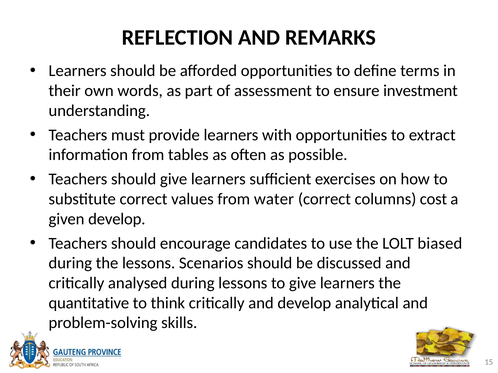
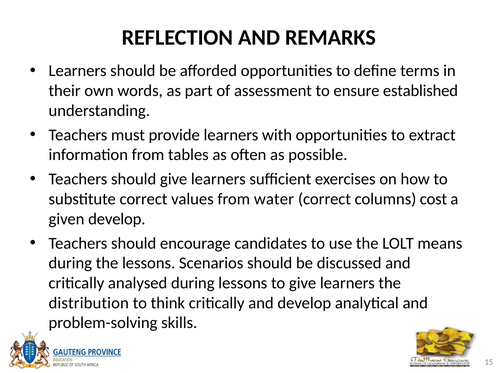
investment: investment -> established (420, 91)
biased: biased -> means (440, 244)
quantitative: quantitative -> distribution (89, 303)
